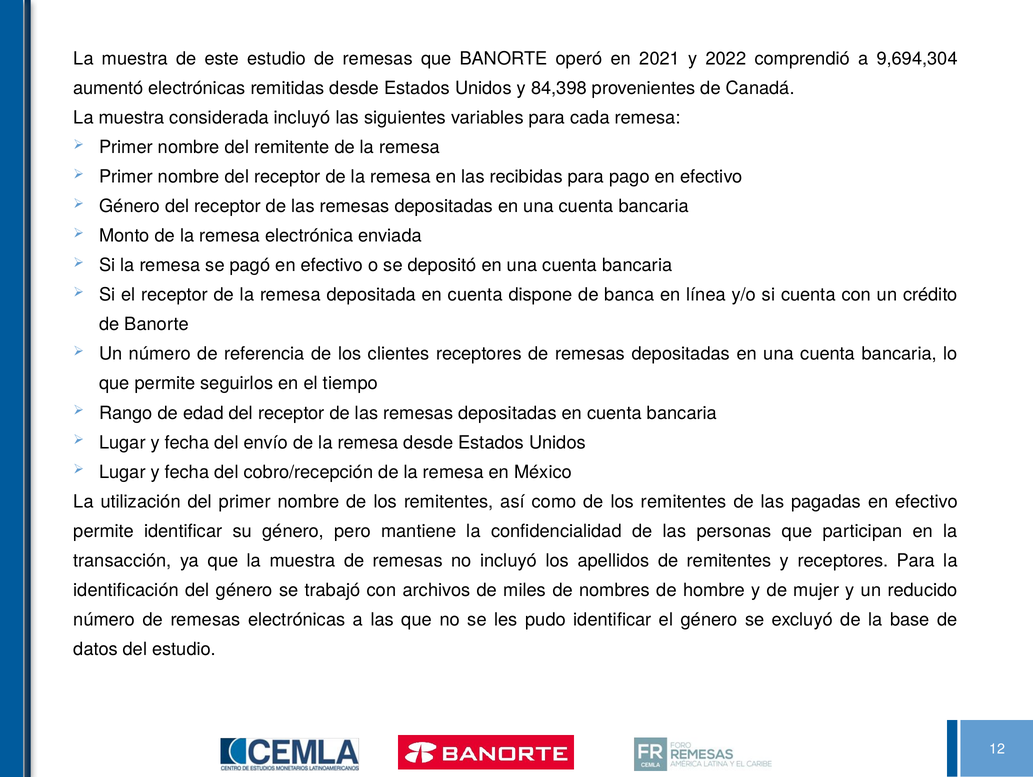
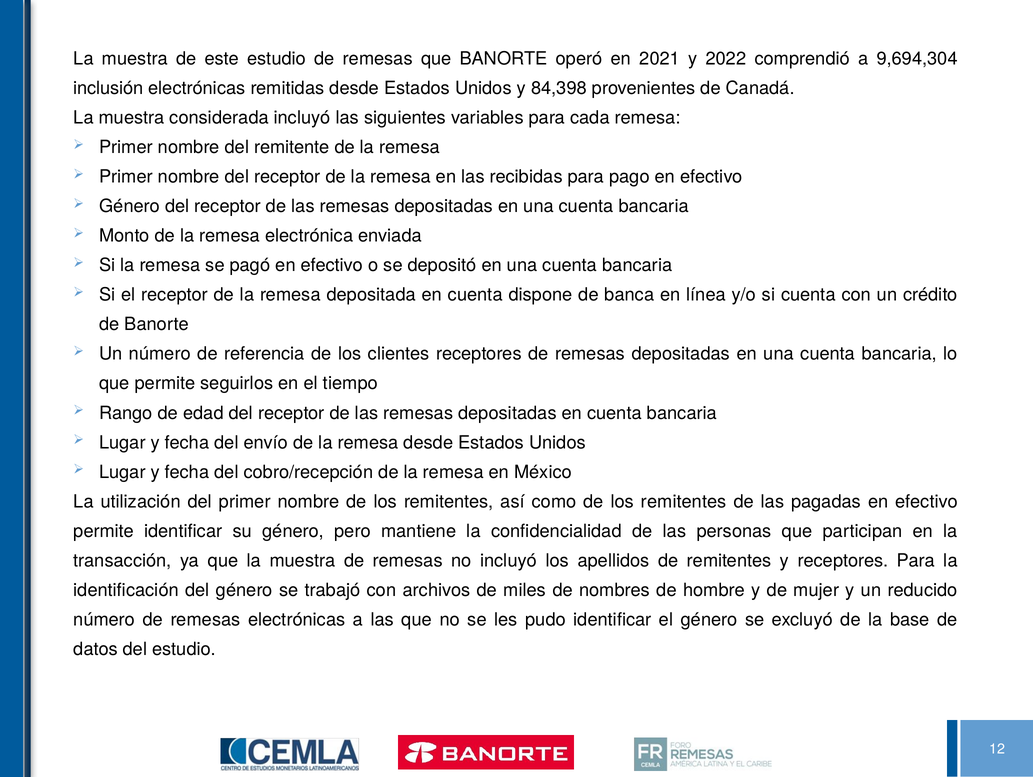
aumentó: aumentó -> inclusión (108, 88)
